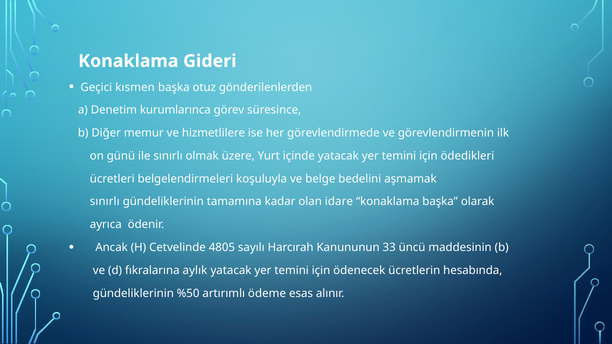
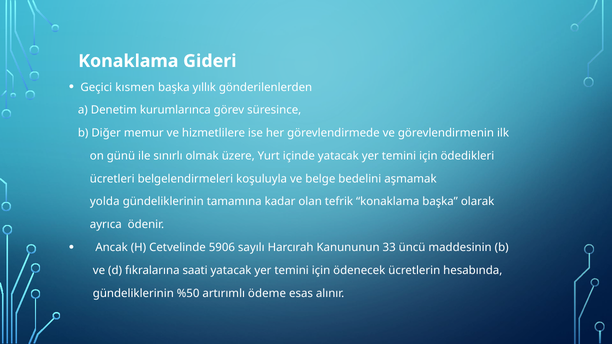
otuz: otuz -> yıllık (204, 87)
sınırlı: sınırlı -> yolda (105, 202)
idare: idare -> tefrik (339, 202)
4805: 4805 -> 5906 (222, 248)
aylık: aylık -> saati (195, 271)
